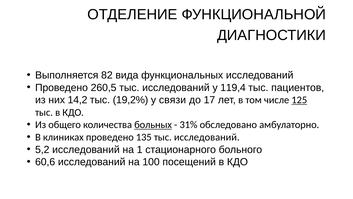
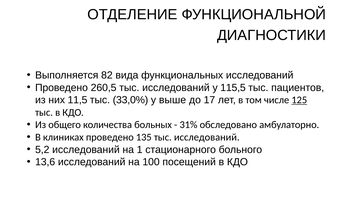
119,4: 119,4 -> 115,5 (233, 87)
14,2: 14,2 -> 11,5 (77, 100)
19,2%: 19,2% -> 33,0% (130, 100)
связи: связи -> выше (173, 100)
больных underline: present -> none (153, 125)
60,6: 60,6 -> 13,6 (45, 162)
